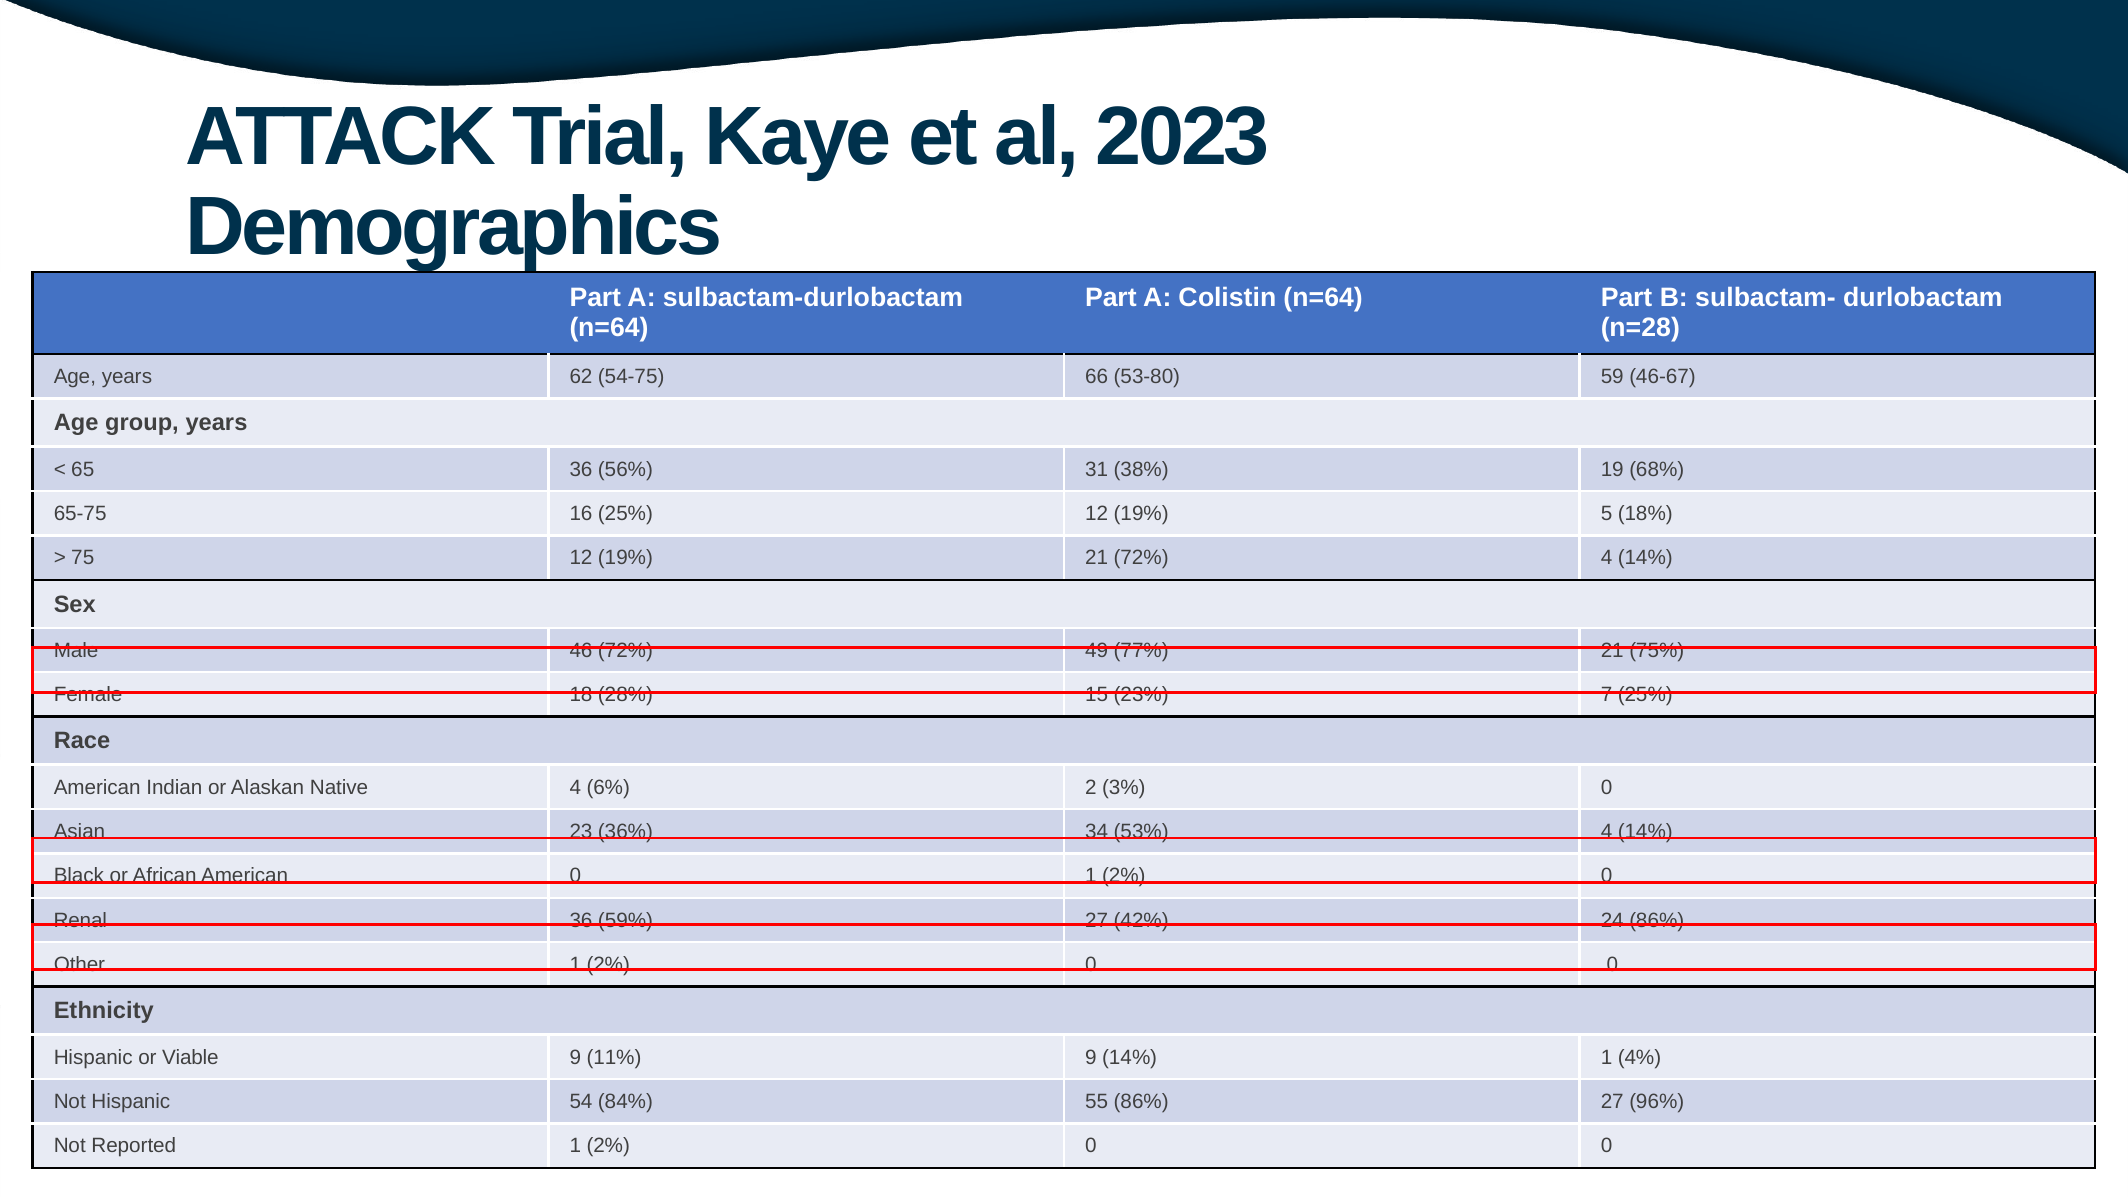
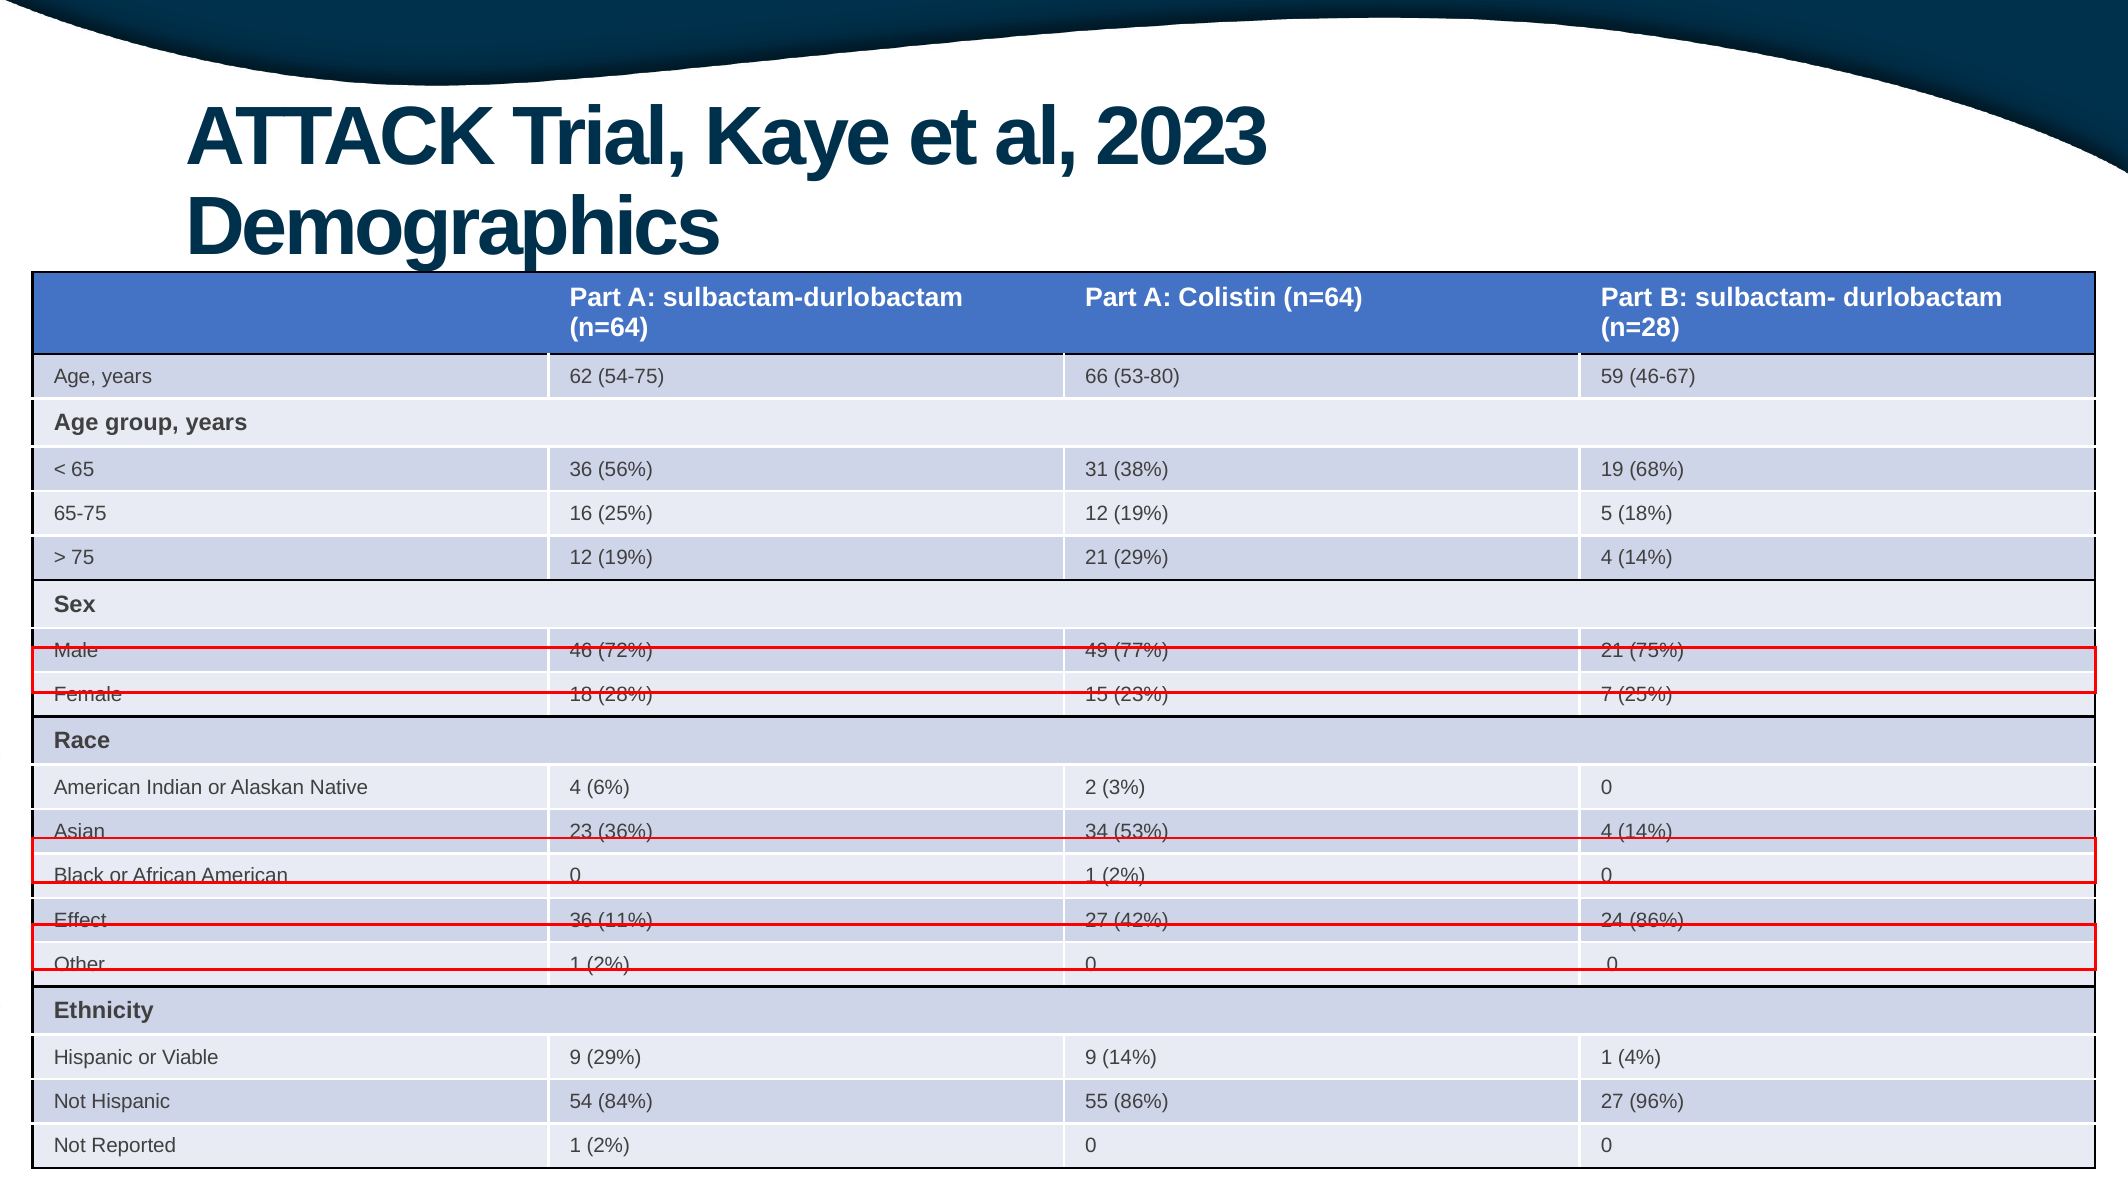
21 72%: 72% -> 29% (1141, 558)
Renal: Renal -> Effect (80, 920)
59%: 59% -> 11% (625, 920)
9 11%: 11% -> 29% (614, 1057)
